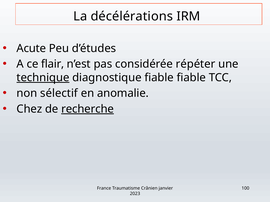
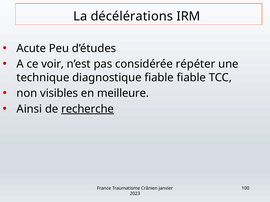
flair: flair -> voir (53, 64)
technique underline: present -> none (43, 78)
sélectif: sélectif -> visibles (59, 93)
anomalie: anomalie -> meilleure (123, 93)
Chez: Chez -> Ainsi (29, 109)
